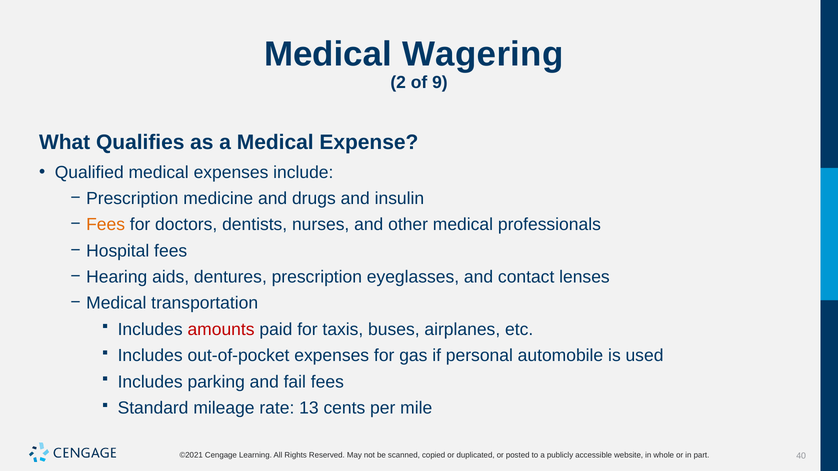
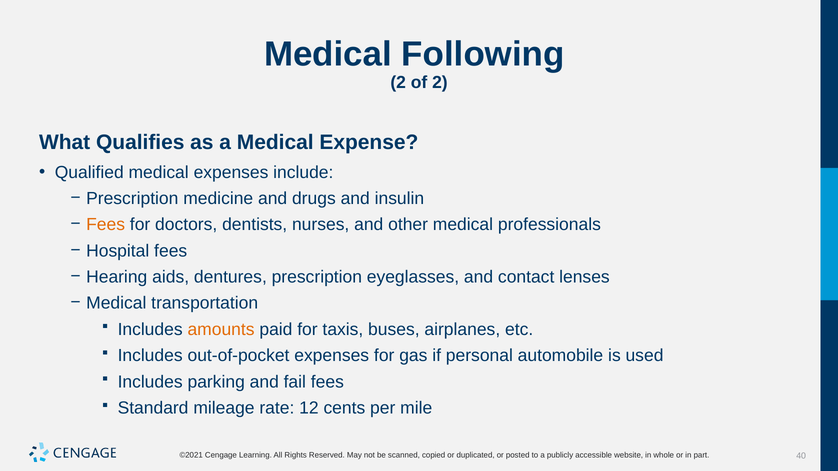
Wagering: Wagering -> Following (483, 54)
of 9: 9 -> 2 (440, 83)
amounts colour: red -> orange (221, 330)
13: 13 -> 12 (309, 408)
